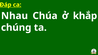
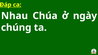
khắp: khắp -> ngày (85, 16)
